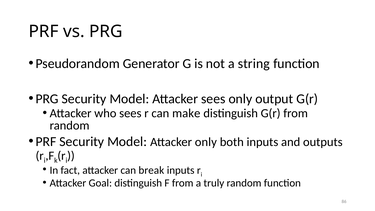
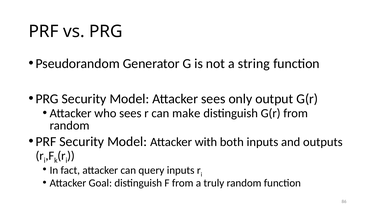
Attacker only: only -> with (206, 142)
break: break -> query (151, 170)
